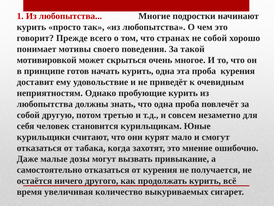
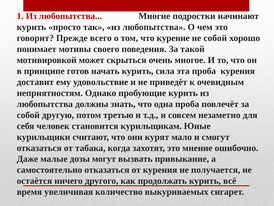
странах: странах -> курение (173, 38)
курить одна: одна -> сила (165, 71)
